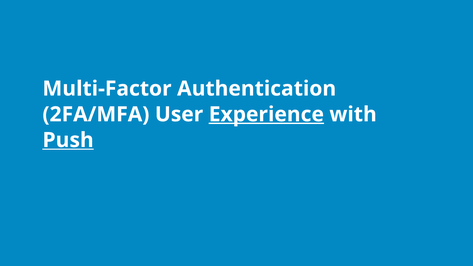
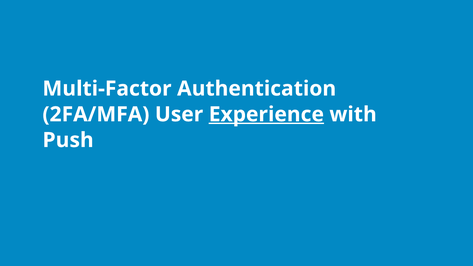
Push underline: present -> none (68, 140)
